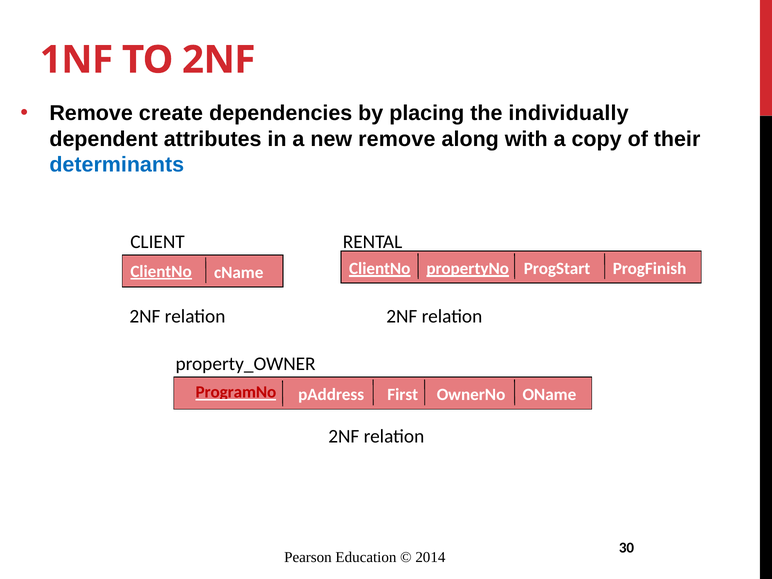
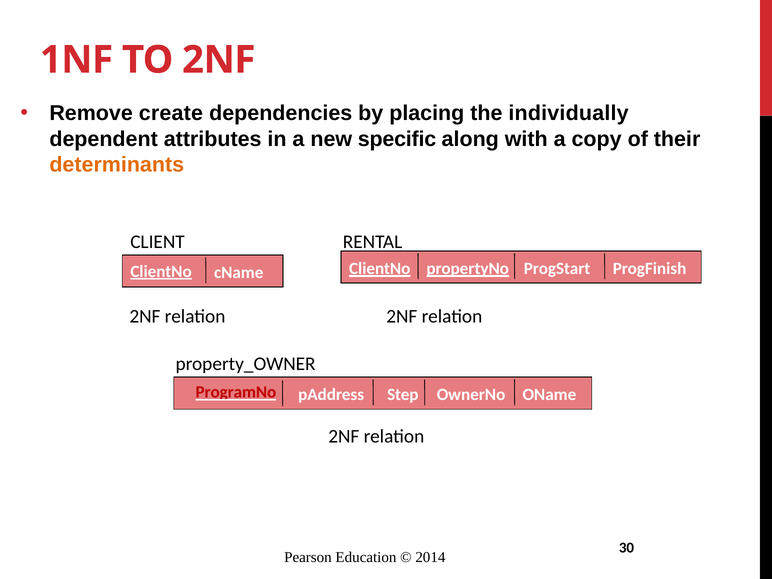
new remove: remove -> specific (397, 139)
determinants colour: blue -> orange (117, 165)
First: First -> Step (403, 395)
